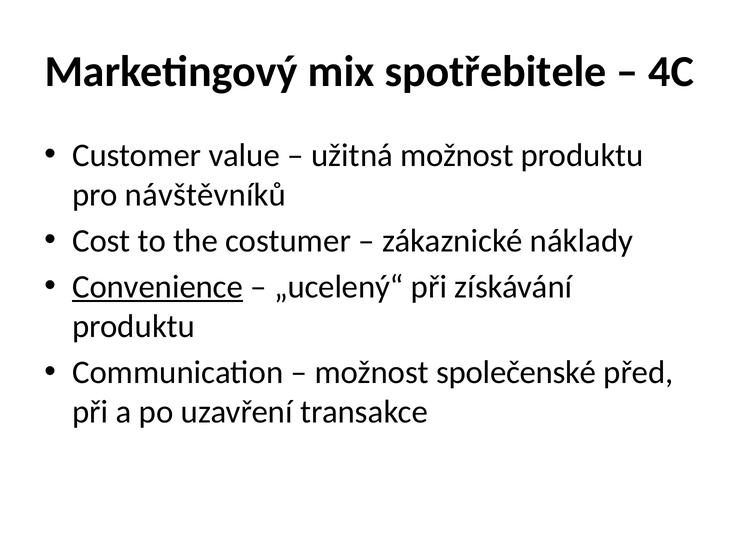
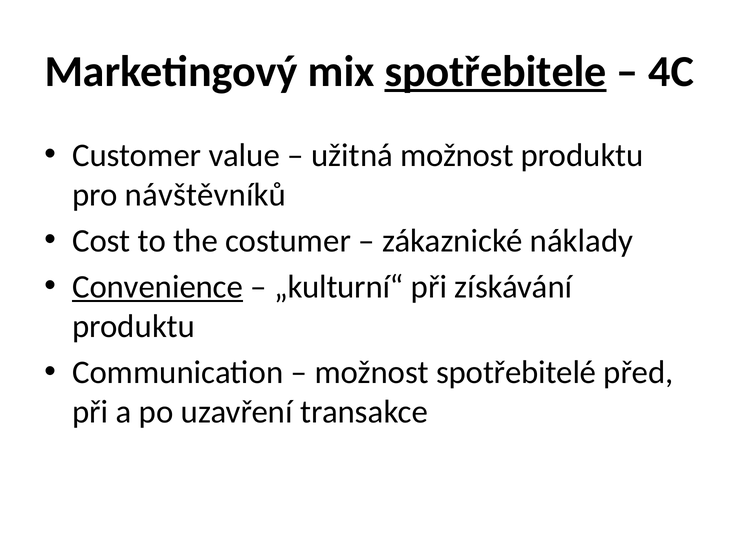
spotřebitele underline: none -> present (496, 71)
„ucelený“: „ucelený“ -> „kulturní“ (339, 286)
společenské: společenské -> spotřebitelé (516, 372)
